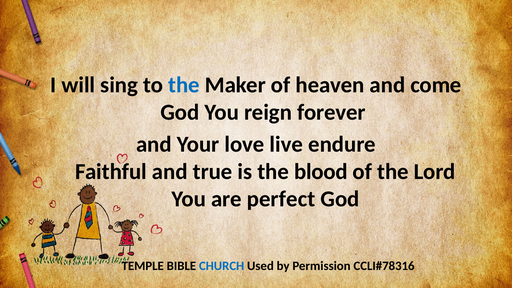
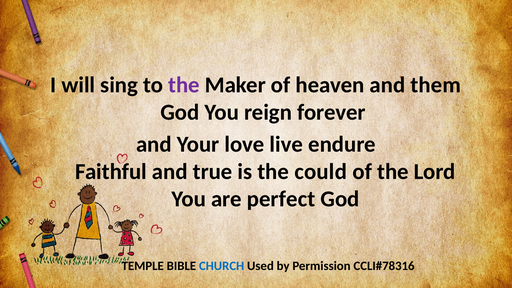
the colour: blue -> purple (184, 85)
come: come -> them (436, 85)
blood: blood -> could (321, 172)
